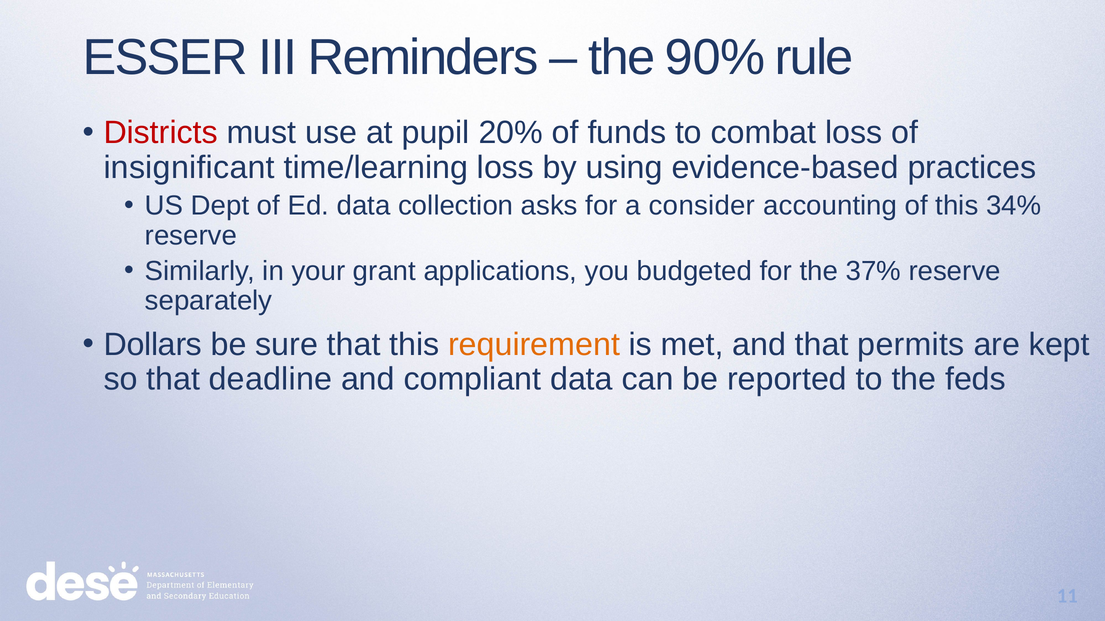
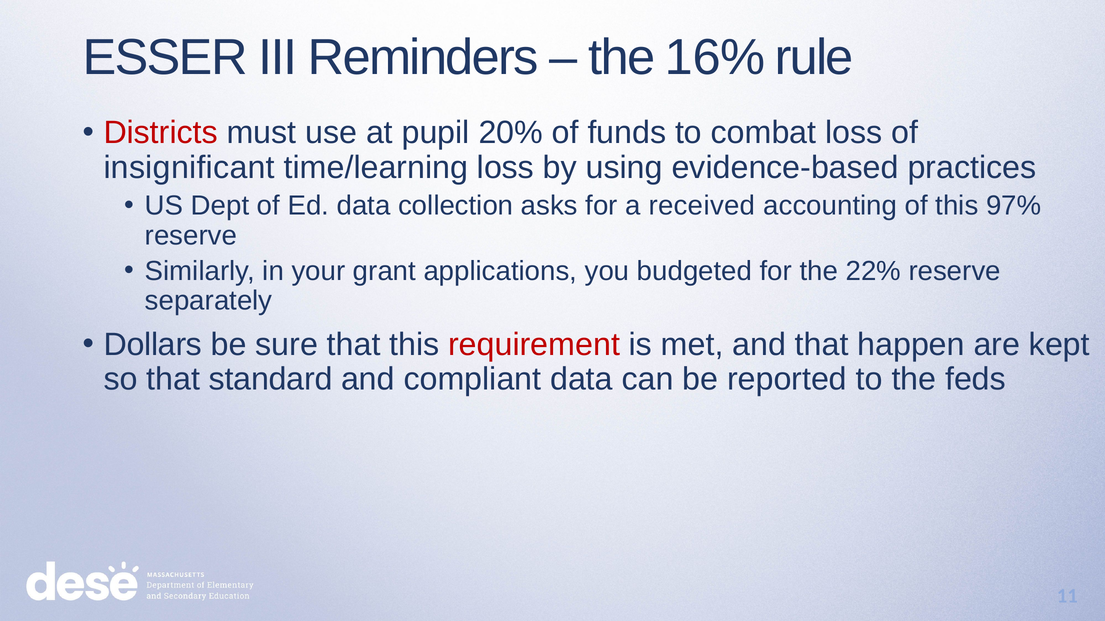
90%: 90% -> 16% (715, 57)
consider: consider -> received (702, 206)
34%: 34% -> 97% (1014, 206)
37%: 37% -> 22% (873, 271)
requirement colour: orange -> red (534, 345)
permits: permits -> happen (911, 345)
deadline: deadline -> standard (271, 380)
